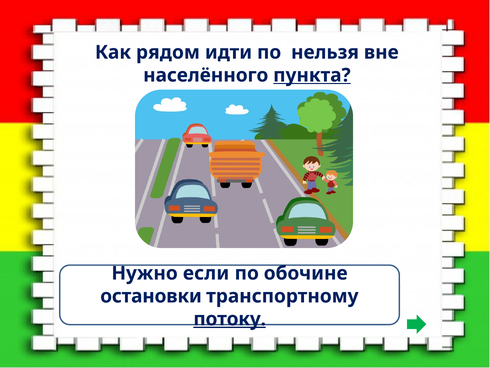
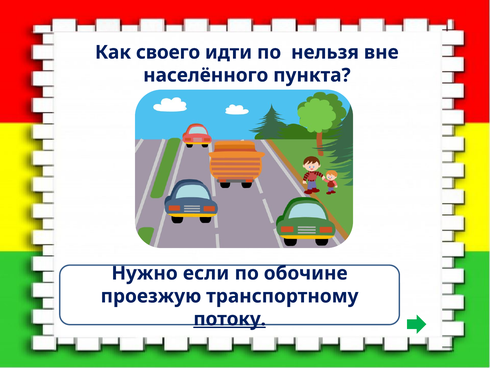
рядом: рядом -> своего (168, 52)
пункта underline: present -> none (312, 75)
остановки: остановки -> проезжую (151, 296)
